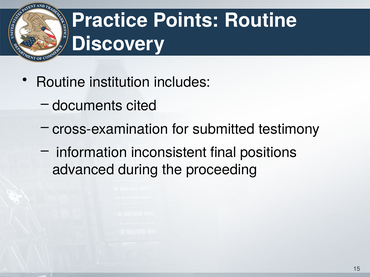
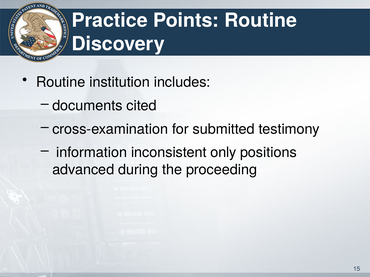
final: final -> only (223, 153)
